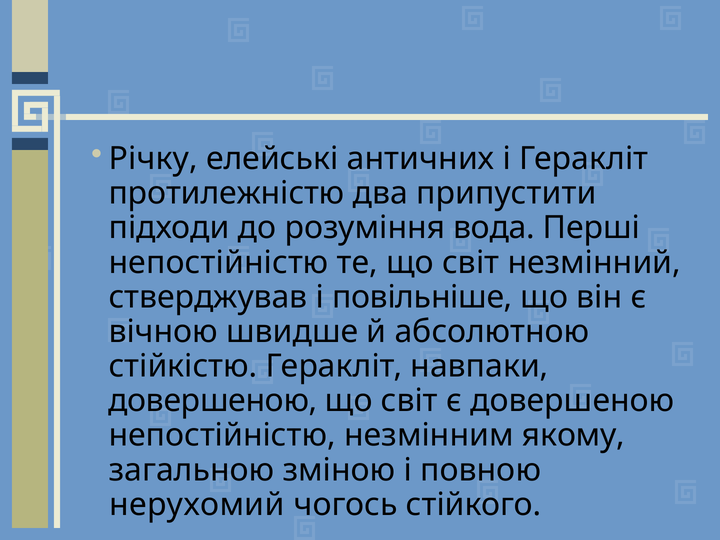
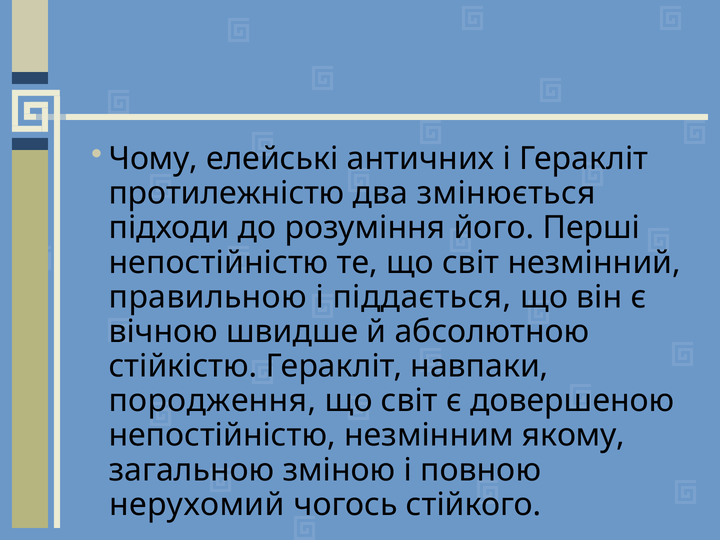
Річку: Річку -> Чому (153, 159)
припустити: припустити -> змінюється (506, 193)
вода: вода -> його (494, 228)
стверджував: стверджував -> правильною (208, 297)
повільніше: повільніше -> піддається (422, 297)
довершеною: довершеною -> породження (212, 401)
